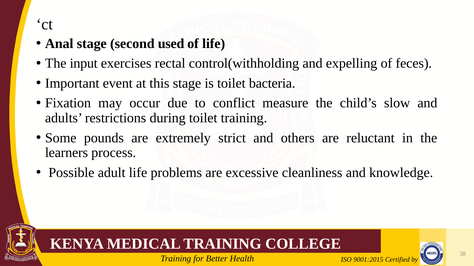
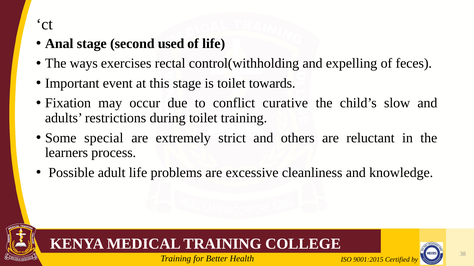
input: input -> ways (84, 64)
bacteria: bacteria -> towards (272, 83)
measure: measure -> curative (285, 103)
pounds: pounds -> special (104, 138)
